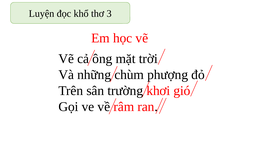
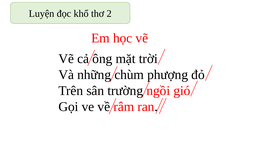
3: 3 -> 2 (109, 14)
khơi: khơi -> ngồi (158, 90)
